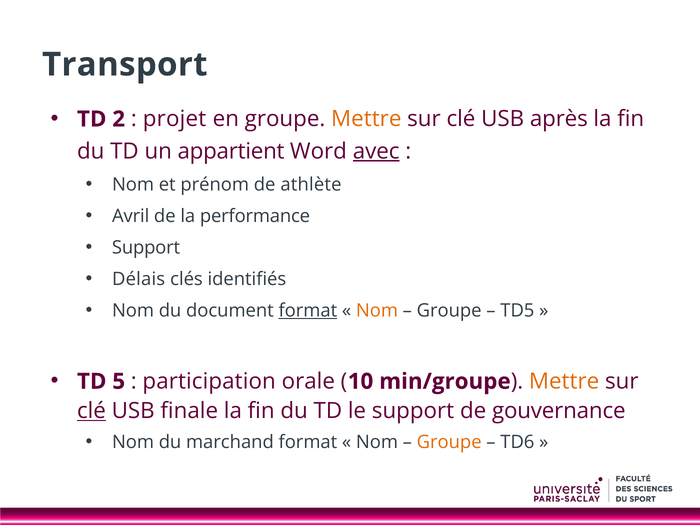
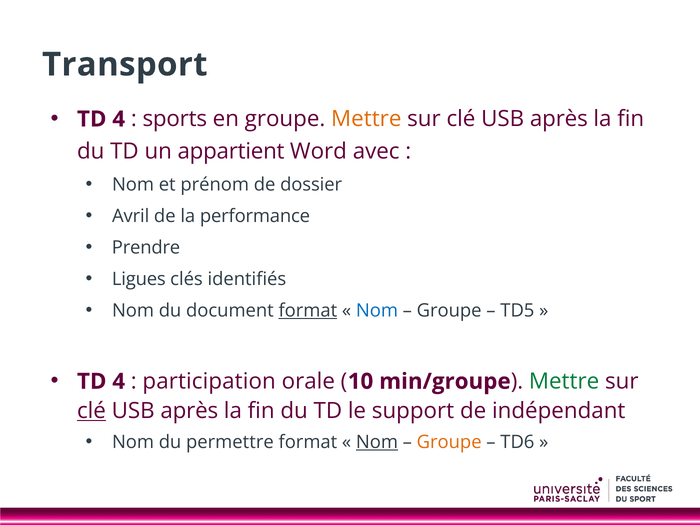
2: 2 -> 4 (119, 119)
projet: projet -> sports (175, 119)
avec underline: present -> none (376, 151)
athlète: athlète -> dossier (311, 185)
Support: Support -> Prendre (146, 248)
Délais: Délais -> Ligues (139, 279)
Nom colour: orange -> blue (377, 310)
5: 5 -> 4 (119, 381)
Mettre colour: orange -> green (564, 381)
finale: finale -> après (189, 411)
gouvernance: gouvernance -> indépendant (559, 411)
marchand: marchand -> permettre (230, 442)
Nom underline: none -> present (377, 442)
